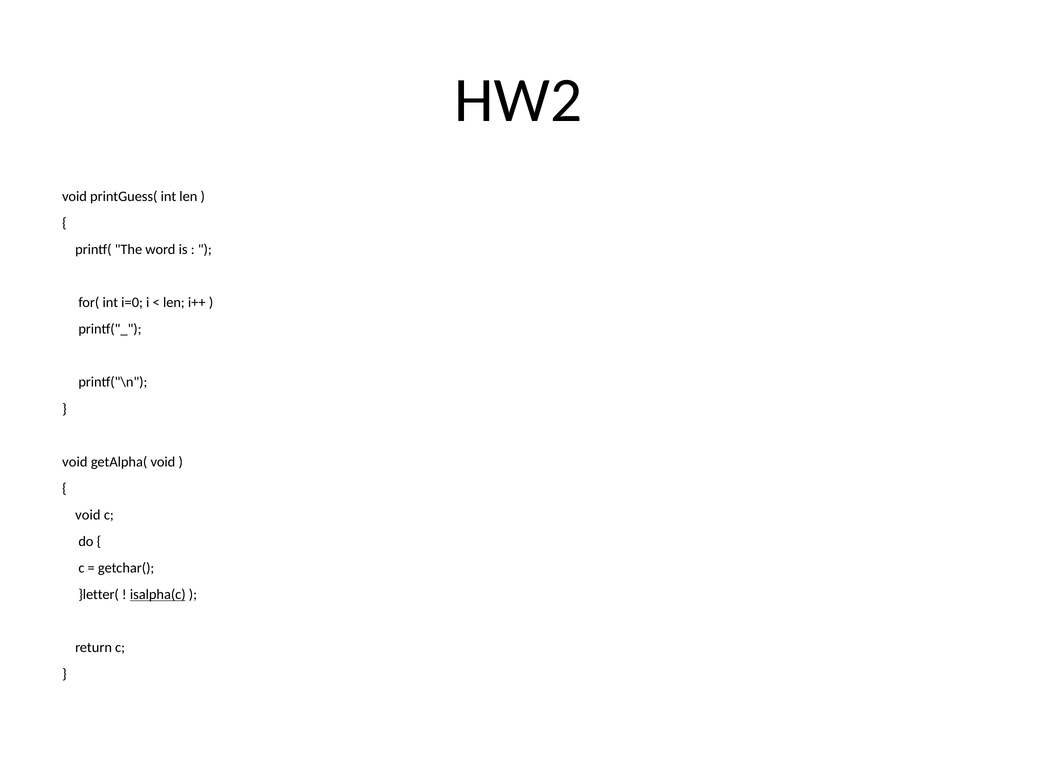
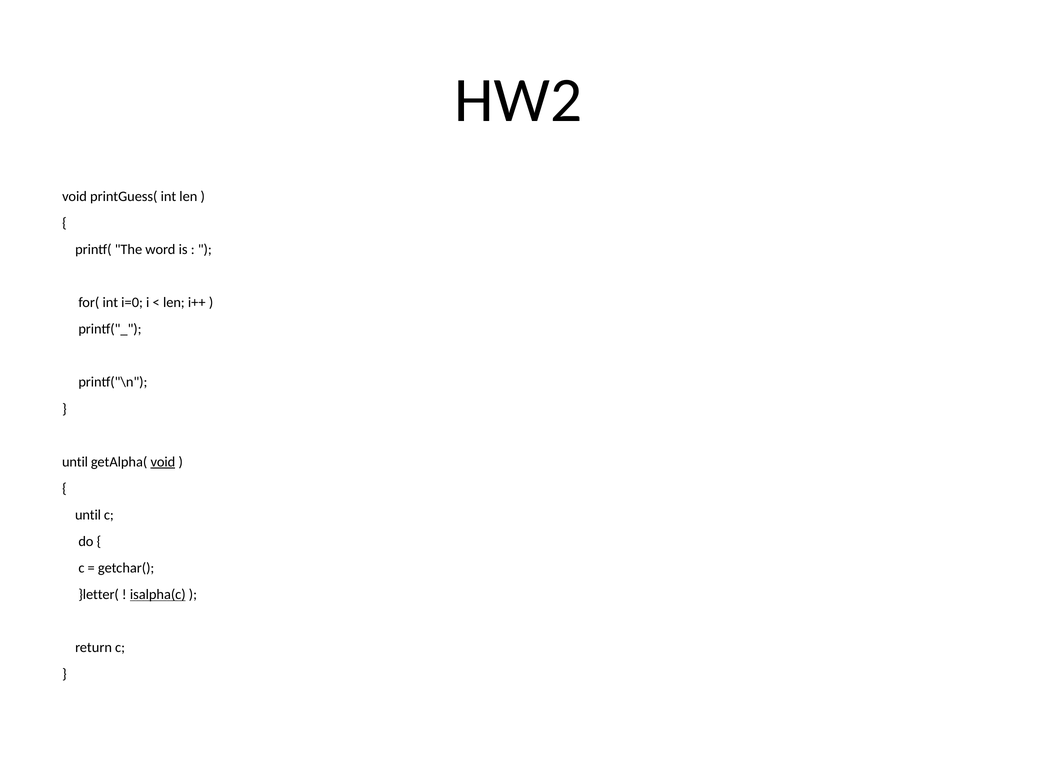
void: void -> until (75, 462)
void underline: none -> present (163, 462)
void: void -> until (88, 515)
